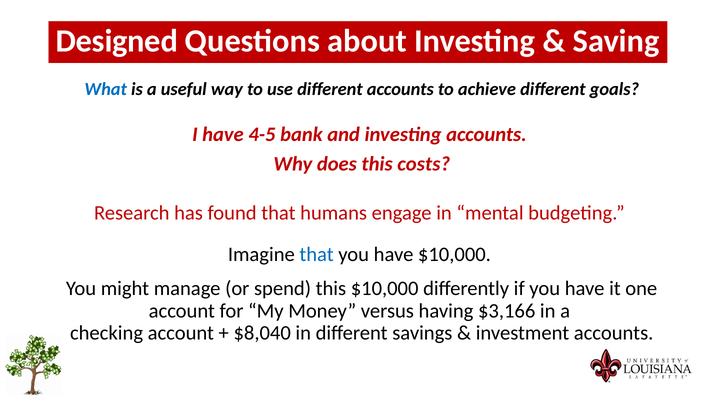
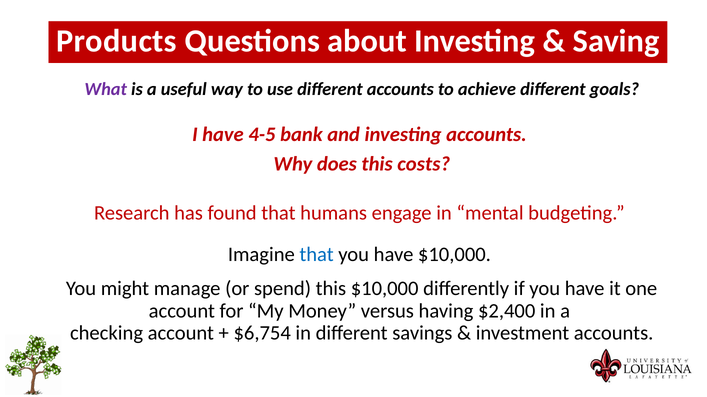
Designed: Designed -> Products (116, 41)
What colour: blue -> purple (106, 89)
$3,166: $3,166 -> $2,400 (507, 311)
$8,040: $8,040 -> $6,754 (262, 334)
